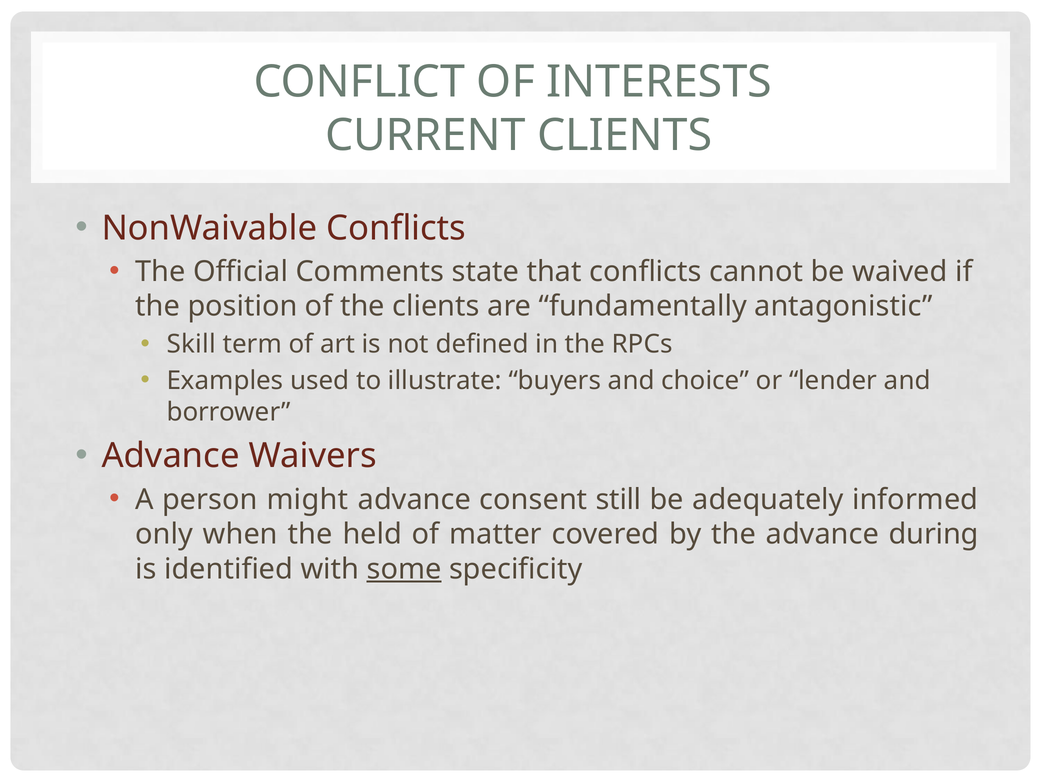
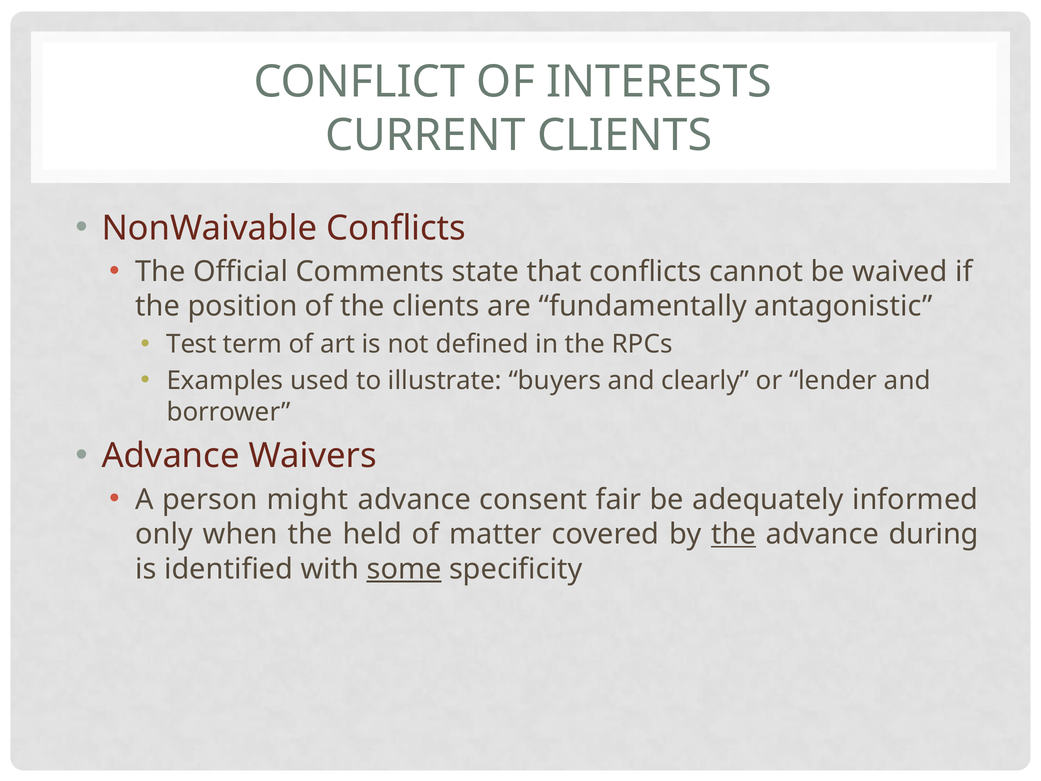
Skill: Skill -> Test (191, 344)
choice: choice -> clearly (705, 381)
still: still -> fair (619, 499)
the underline: none -> present (734, 534)
